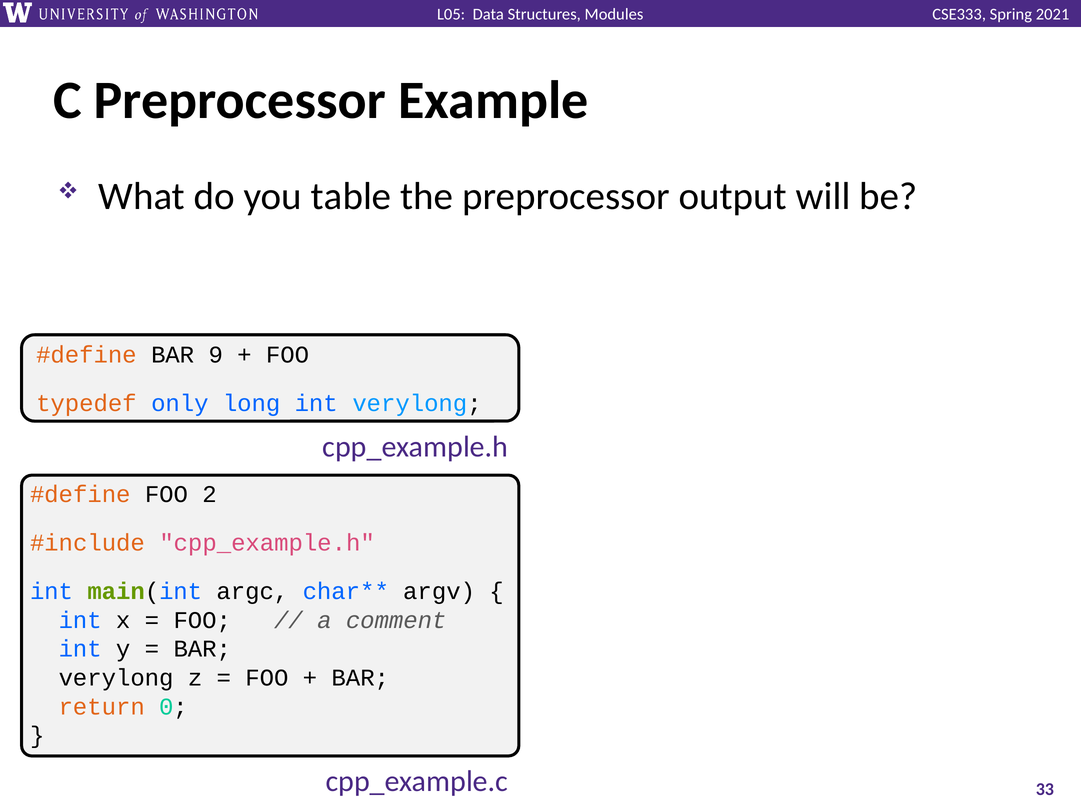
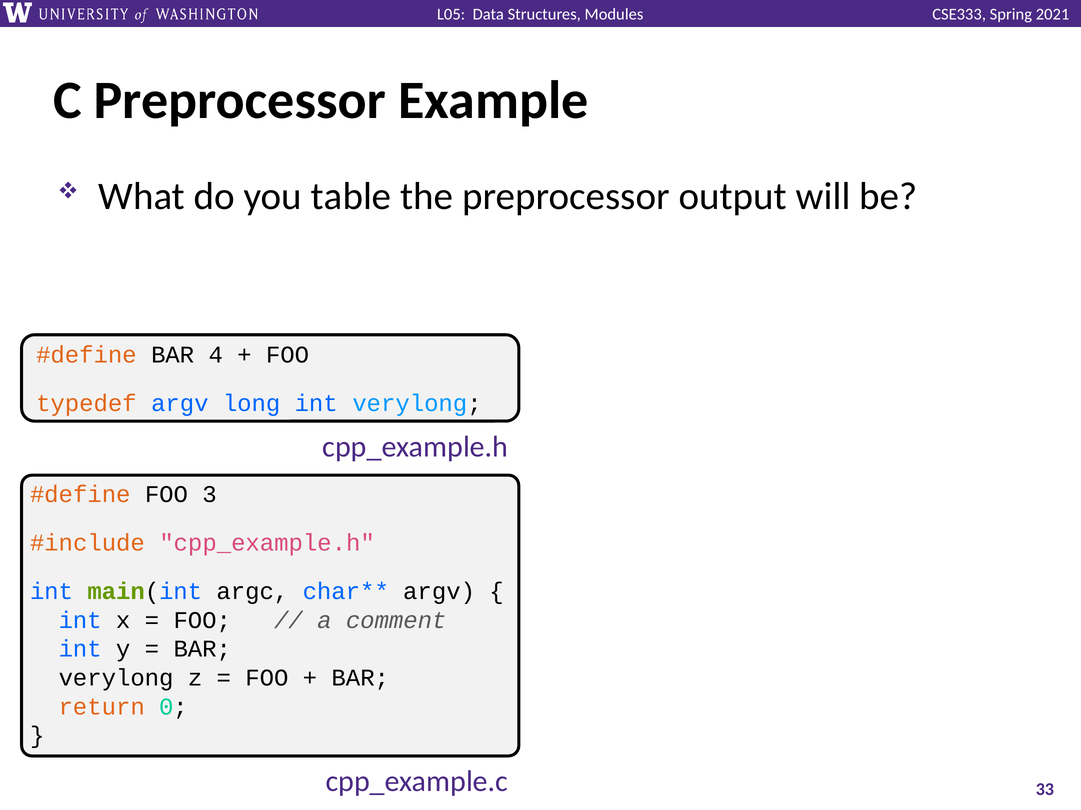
9: 9 -> 4 (216, 355)
typedef only: only -> argv (180, 404)
2: 2 -> 3 (210, 495)
